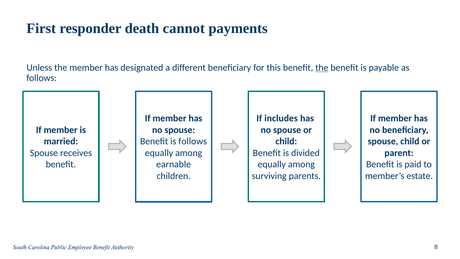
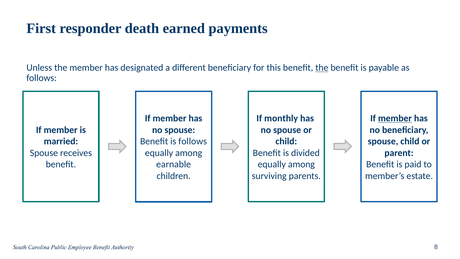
cannot: cannot -> earned (184, 28)
includes: includes -> monthly (281, 118)
member underline: none -> present (395, 118)
